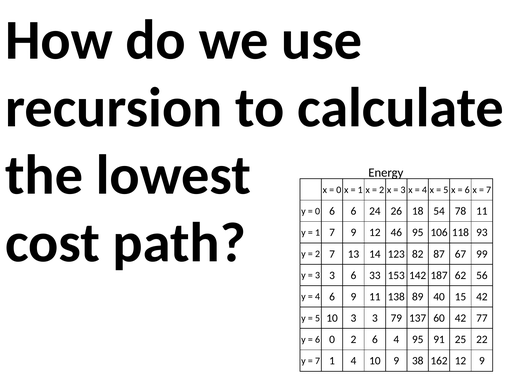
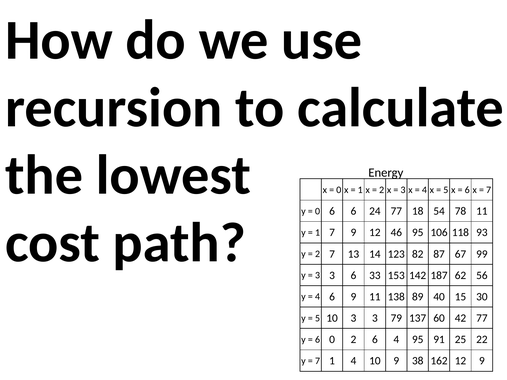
24 26: 26 -> 77 (396, 211)
15 42: 42 -> 30 (482, 297)
